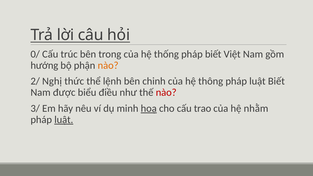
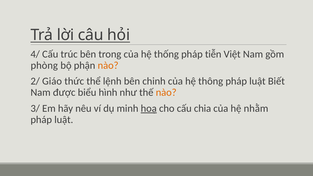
0/: 0/ -> 4/ (35, 54)
pháp biết: biết -> tiễn (213, 54)
hướng: hướng -> phòng (44, 65)
Nghị: Nghị -> Giáo (52, 81)
điều: điều -> hình (108, 93)
nào colour: red -> orange (166, 93)
trao: trao -> chia (203, 108)
luật underline: present -> none (64, 120)
